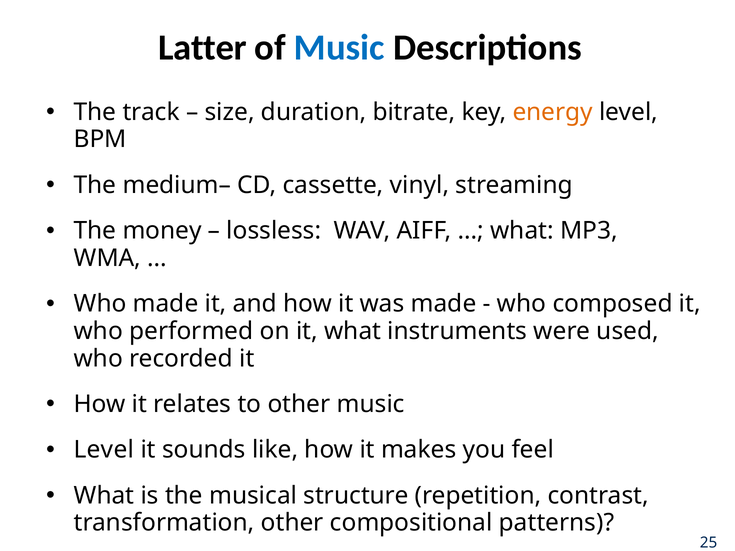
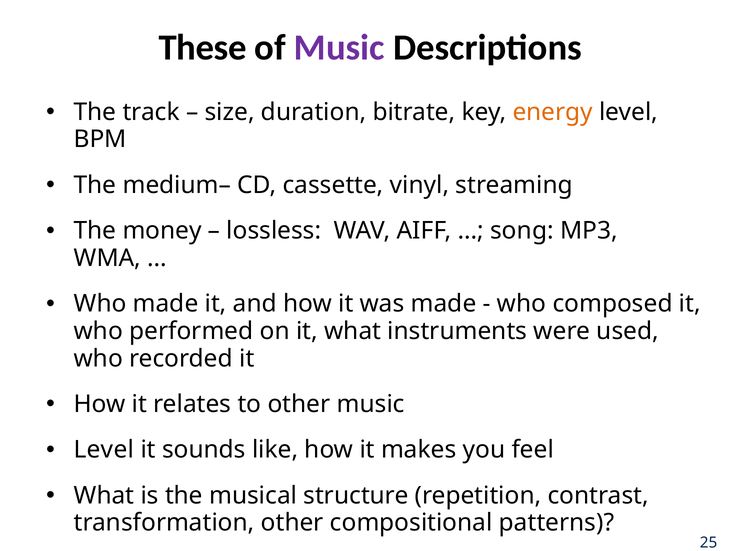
Latter: Latter -> These (203, 48)
Music colour: blue -> purple (339, 48)
what: what -> song (522, 231)
